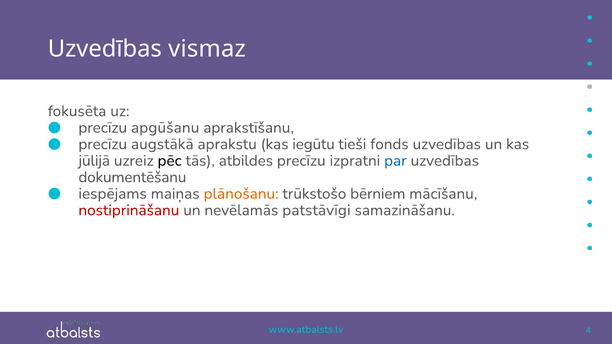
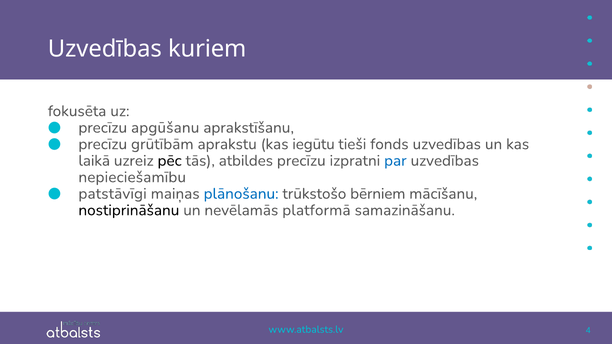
vismaz: vismaz -> kuriem (207, 49)
augstākā: augstākā -> grūtībām (162, 144)
jūlijā: jūlijā -> laikā (94, 161)
dokumentēšanu: dokumentēšanu -> nepieciešamību (132, 177)
iespējams: iespējams -> patstāvīgi (113, 194)
plānošanu colour: orange -> blue (241, 194)
nostiprināšanu colour: red -> black (129, 210)
patstāvīgi: patstāvīgi -> platformā (316, 210)
